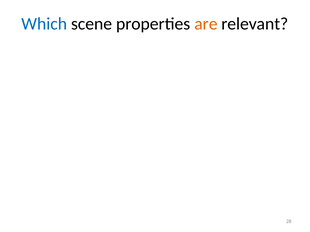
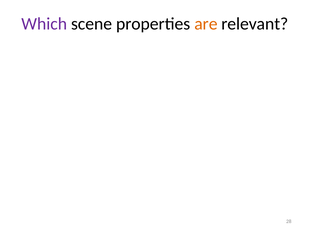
Which colour: blue -> purple (44, 24)
